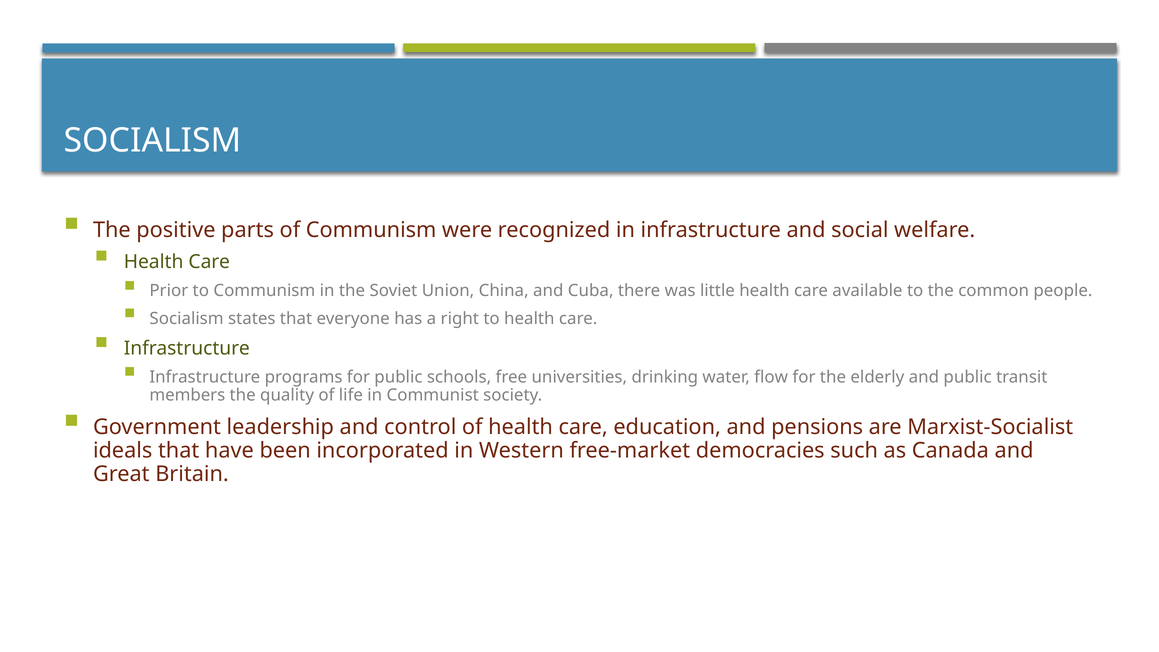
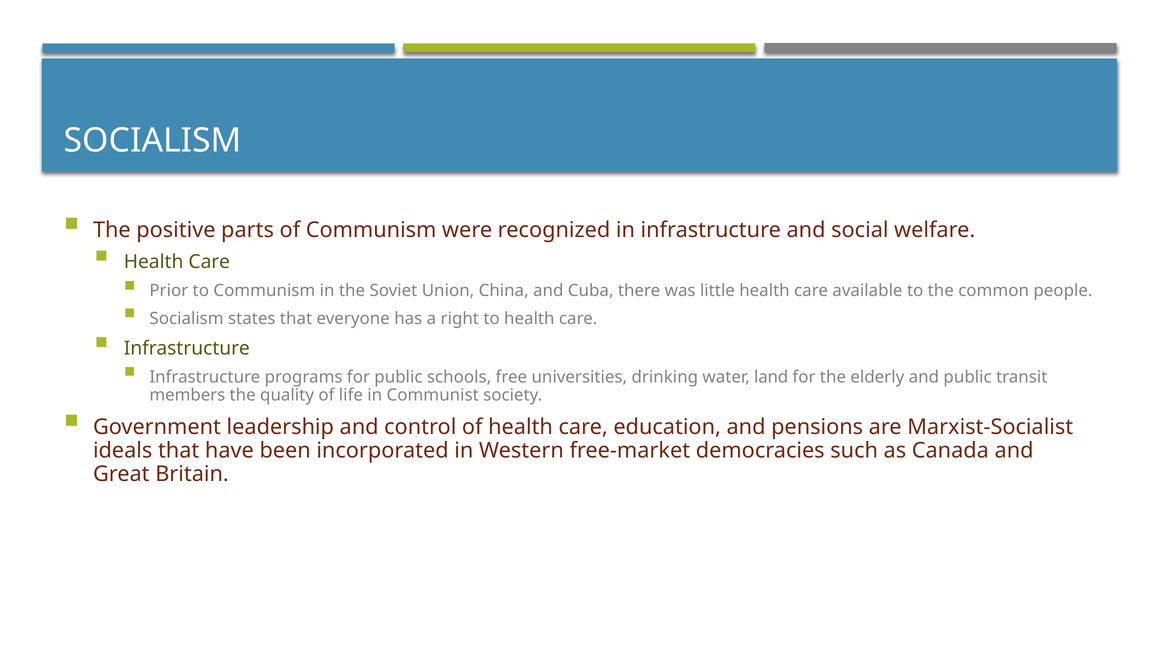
flow: flow -> land (771, 377)
